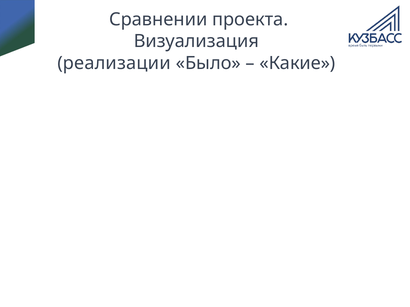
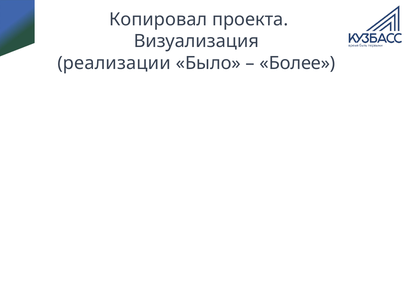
Сравнении: Сравнении -> Копировал (158, 19)
Какие: Какие -> Более (297, 63)
